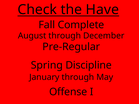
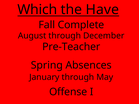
Check: Check -> Which (37, 10)
Pre-Regular: Pre-Regular -> Pre-Teacher (71, 47)
Discipline: Discipline -> Absences (89, 65)
